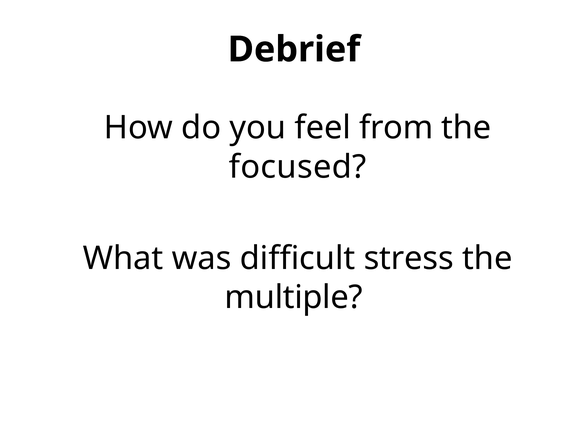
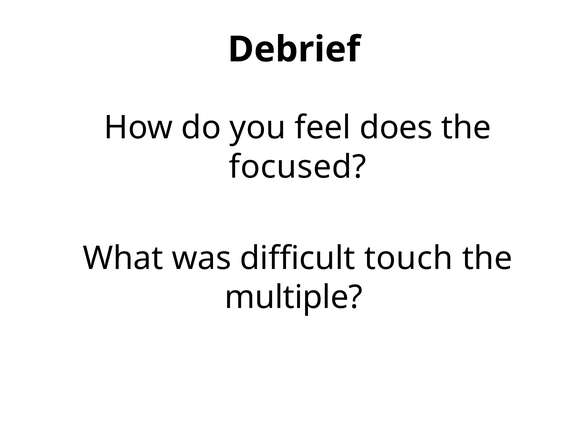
from: from -> does (396, 128)
stress: stress -> touch (409, 258)
